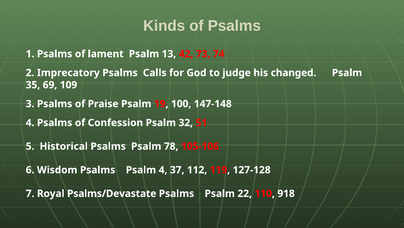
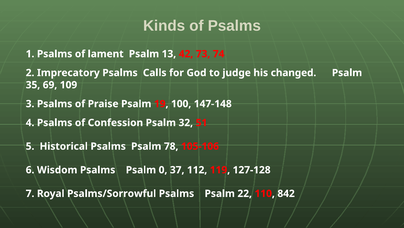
Psalm 4: 4 -> 0 (163, 169)
Psalms/Devastate: Psalms/Devastate -> Psalms/Sorrowful (112, 193)
918: 918 -> 842 (286, 193)
